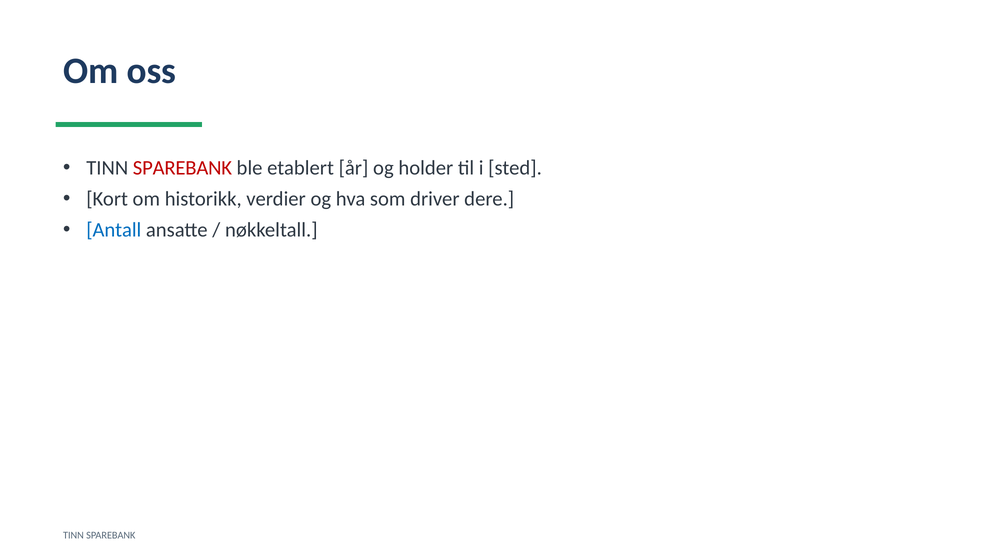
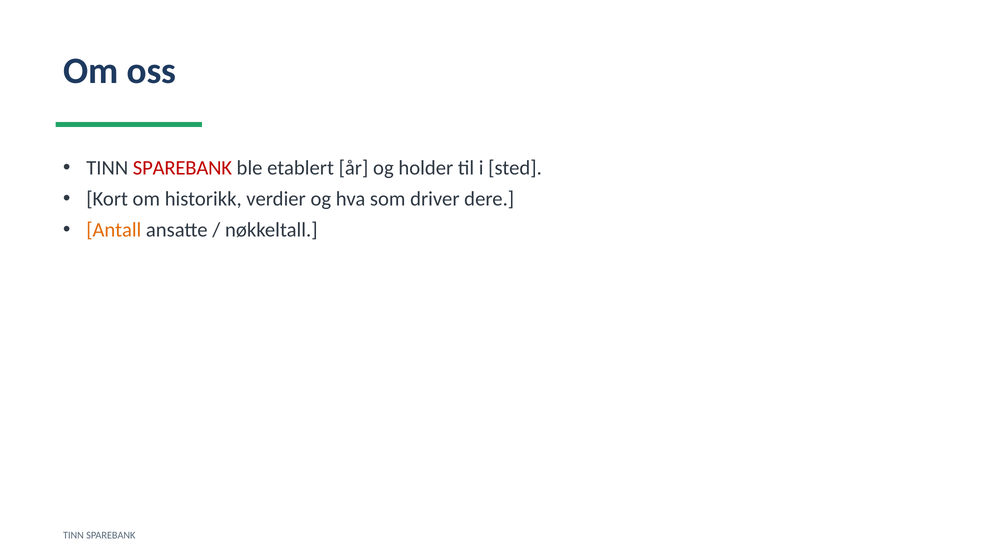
Antall colour: blue -> orange (114, 230)
